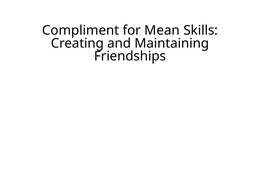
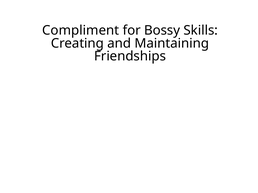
Mean: Mean -> Bossy (162, 30)
